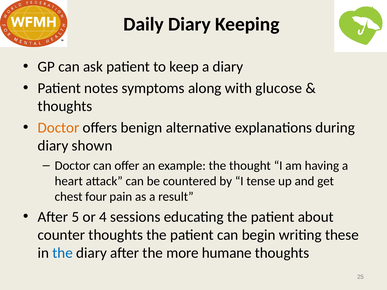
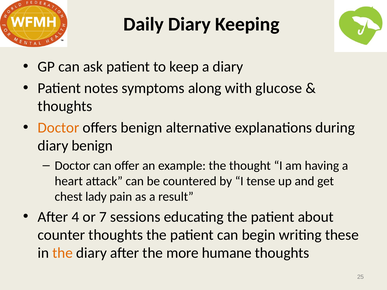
diary shown: shown -> benign (92, 146)
four: four -> lady (96, 197)
5: 5 -> 4 (75, 217)
4: 4 -> 7 (103, 217)
the colour: blue -> orange (63, 253)
